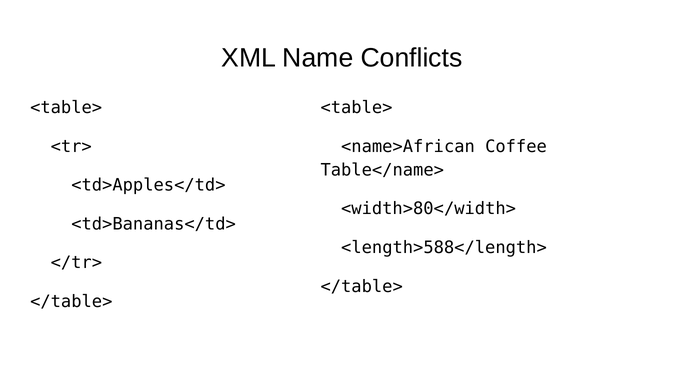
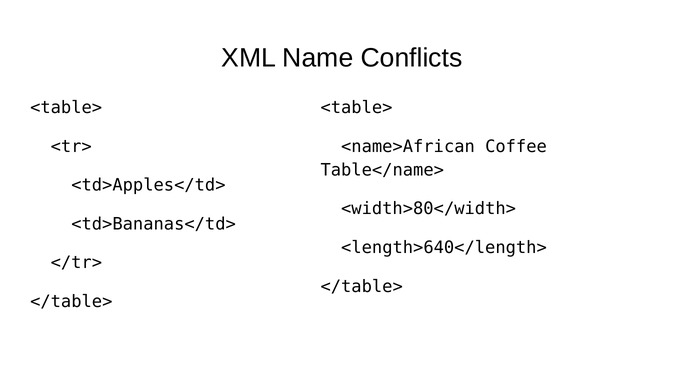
<length>588</length>: <length>588</length> -> <length>640</length> (444, 247)
